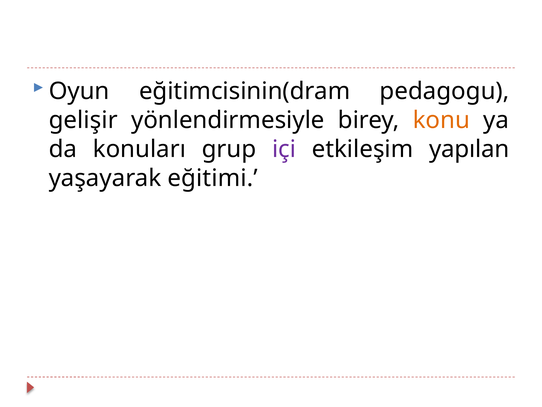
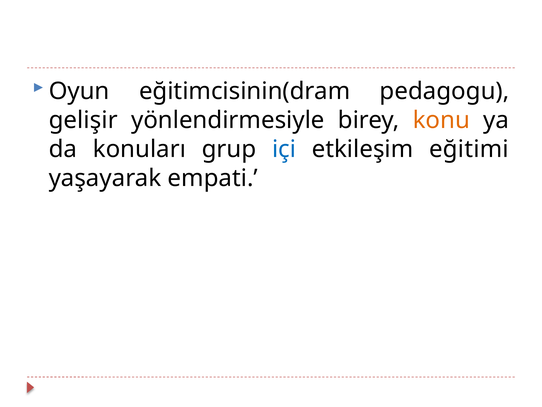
içi colour: purple -> blue (284, 149)
yapılan: yapılan -> eğitimi (469, 149)
eğitimi: eğitimi -> empati (213, 178)
